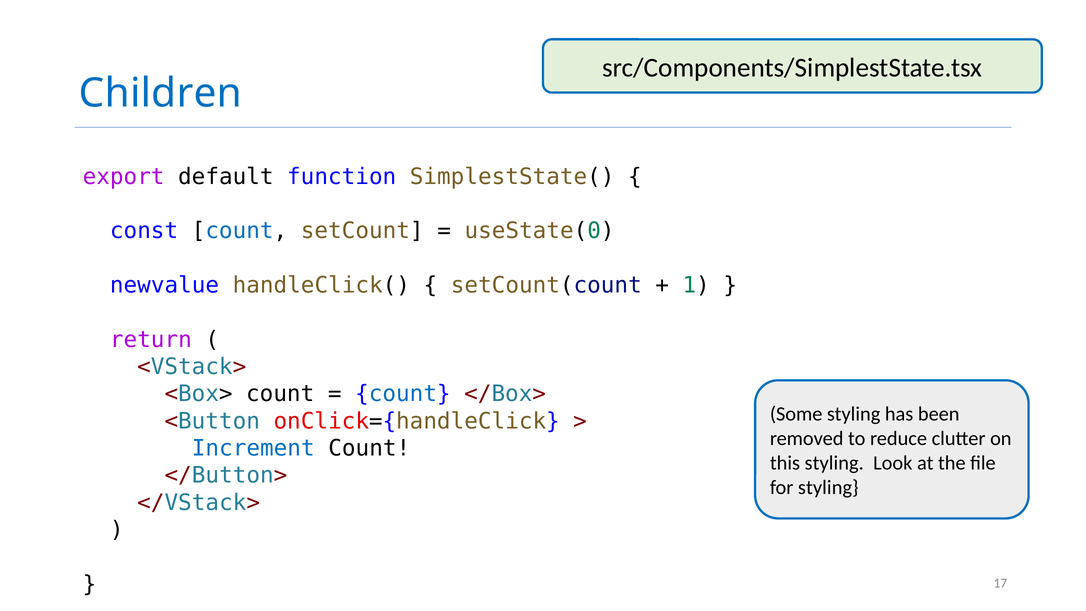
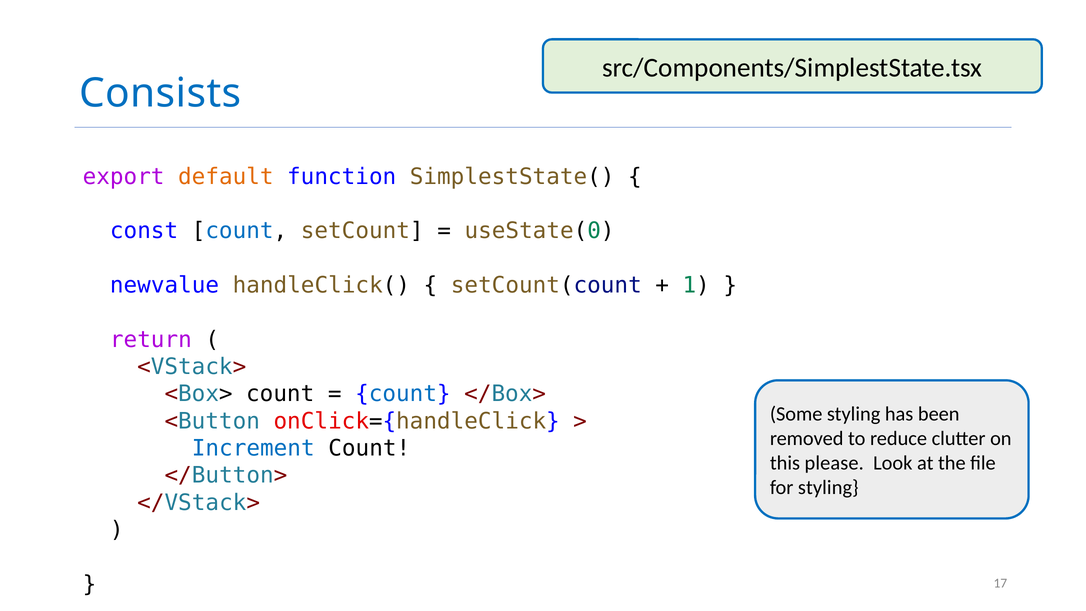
Children: Children -> Consists (160, 93)
default colour: black -> orange (226, 177)
this styling: styling -> please (834, 463)
